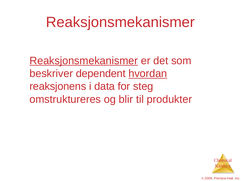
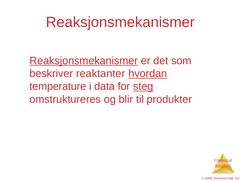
dependent: dependent -> reaktanter (101, 73)
reaksjonens: reaksjonens -> temperature (58, 86)
steg underline: none -> present (143, 86)
